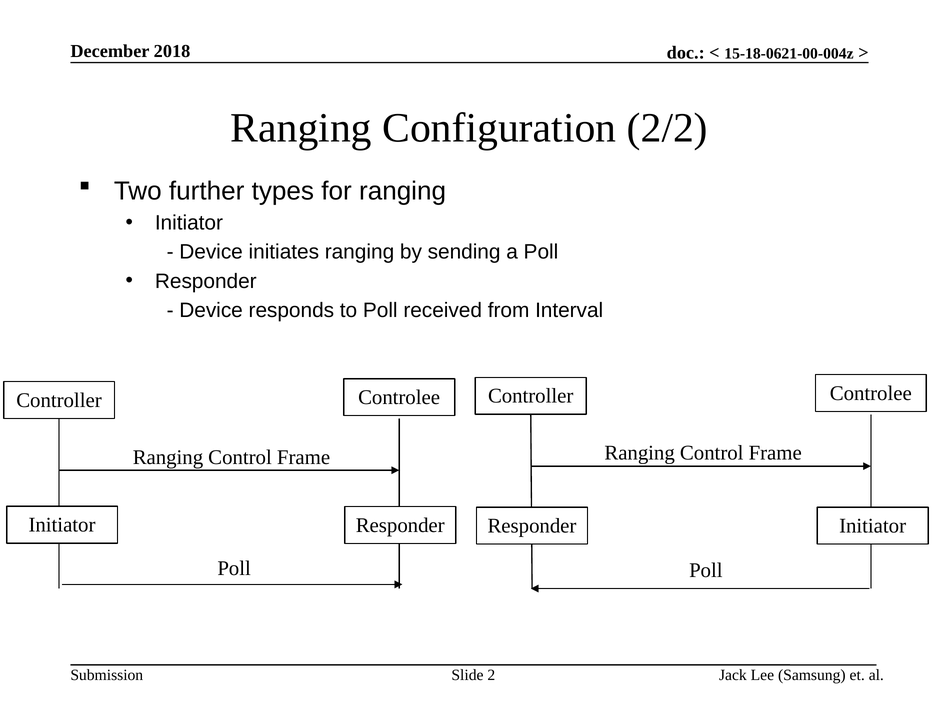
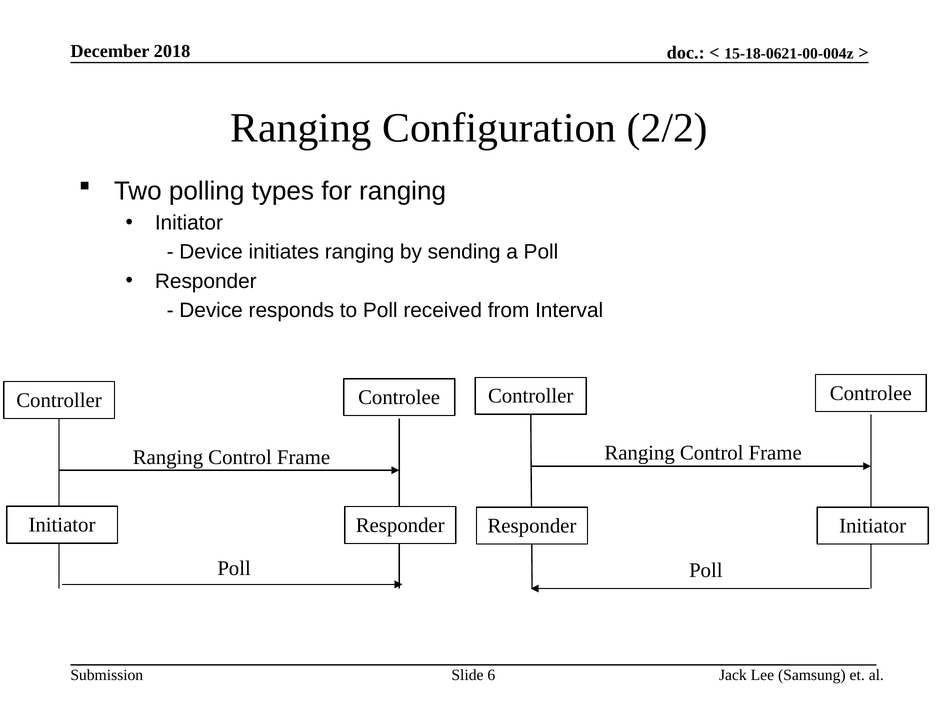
further: further -> polling (207, 191)
2: 2 -> 6 (491, 675)
